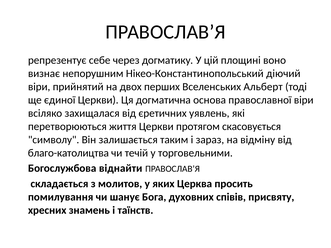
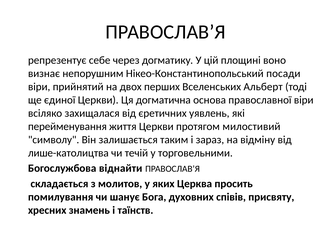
діючий: діючий -> посади (283, 74)
перетворюються: перетворюються -> перейменування (67, 127)
скасовується: скасовується -> милостивий (251, 127)
благо-католицтва: благо-католицтва -> лише-католицтва (68, 153)
